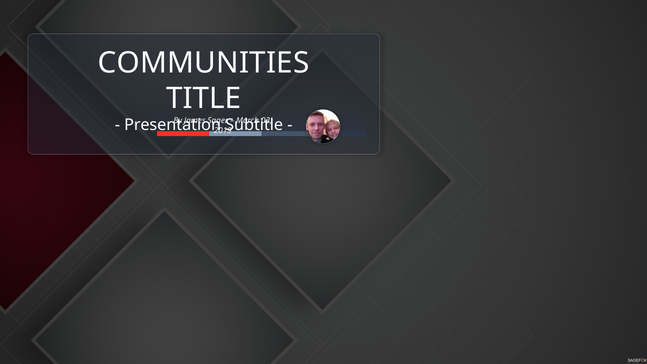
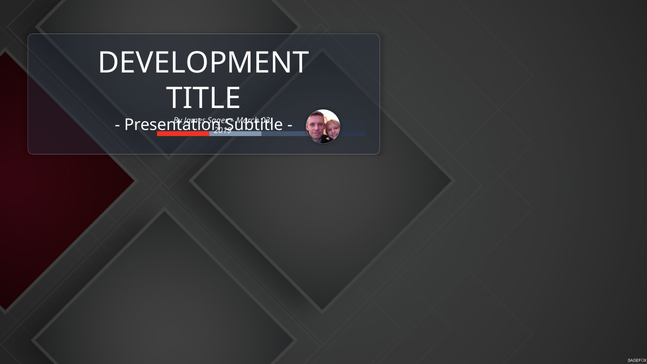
COMMUNITIES: COMMUNITIES -> DEVELOPMENT (204, 63)
